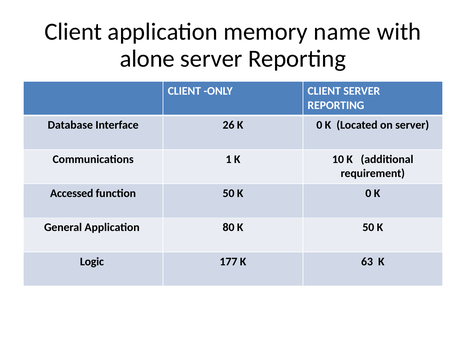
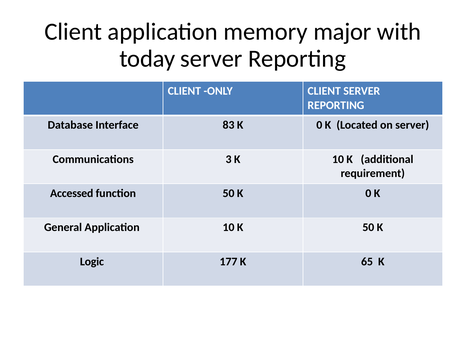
name: name -> major (342, 32)
alone: alone -> today (147, 59)
26: 26 -> 83 (229, 125)
1: 1 -> 3 (229, 159)
Application 80: 80 -> 10 (229, 228)
63: 63 -> 65 (367, 262)
